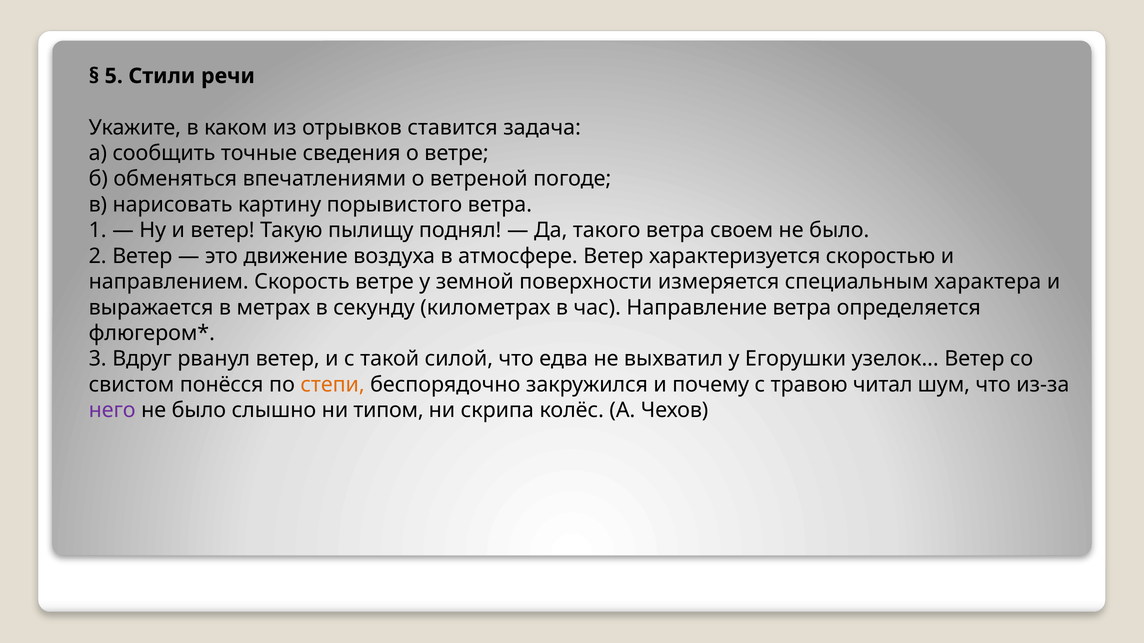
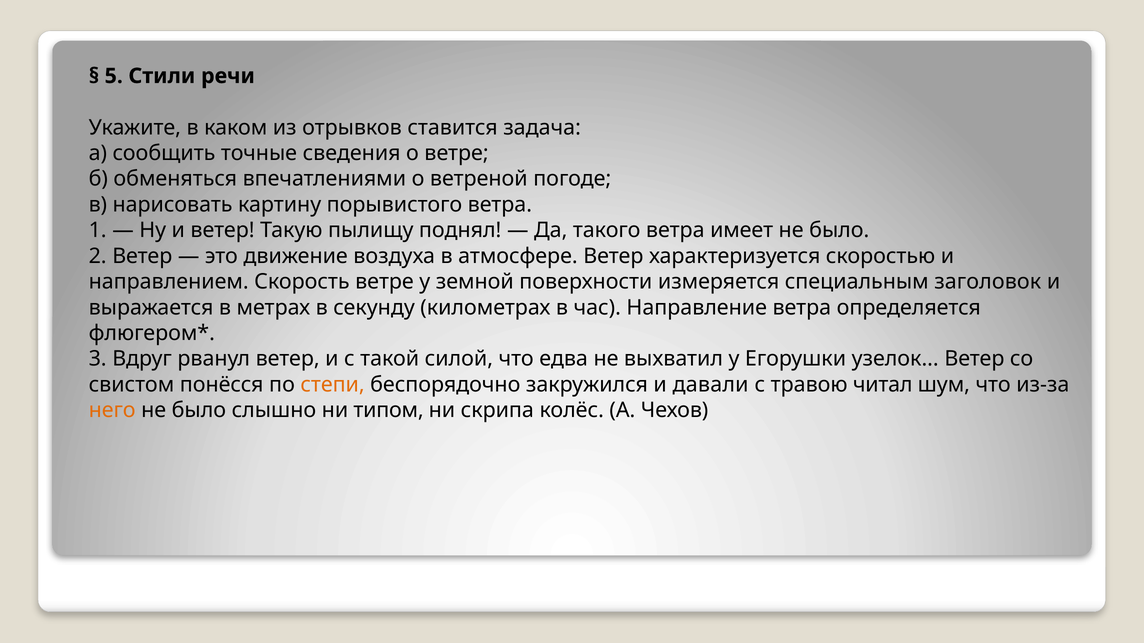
своем: своем -> имеет (742, 230)
характера: характера -> заголовок (988, 282)
почему: почему -> давали (711, 385)
него colour: purple -> orange (112, 411)
